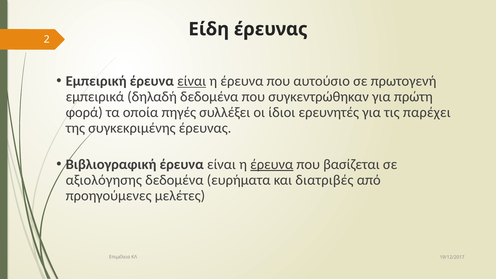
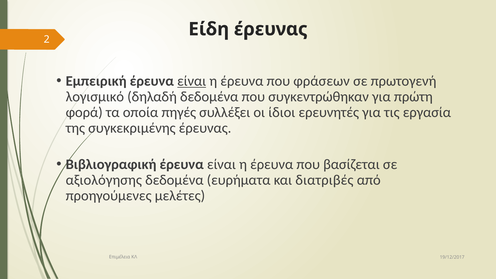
αυτούσιο: αυτούσιο -> φράσεων (322, 81)
εμπειρικά: εμπειρικά -> λογισμικό (95, 97)
παρέχει: παρέχει -> εργασία (427, 112)
έρευνα underline: present -> none (272, 164)
